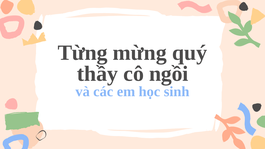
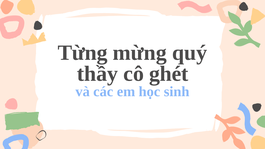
ngồi: ngồi -> ghét (169, 74)
